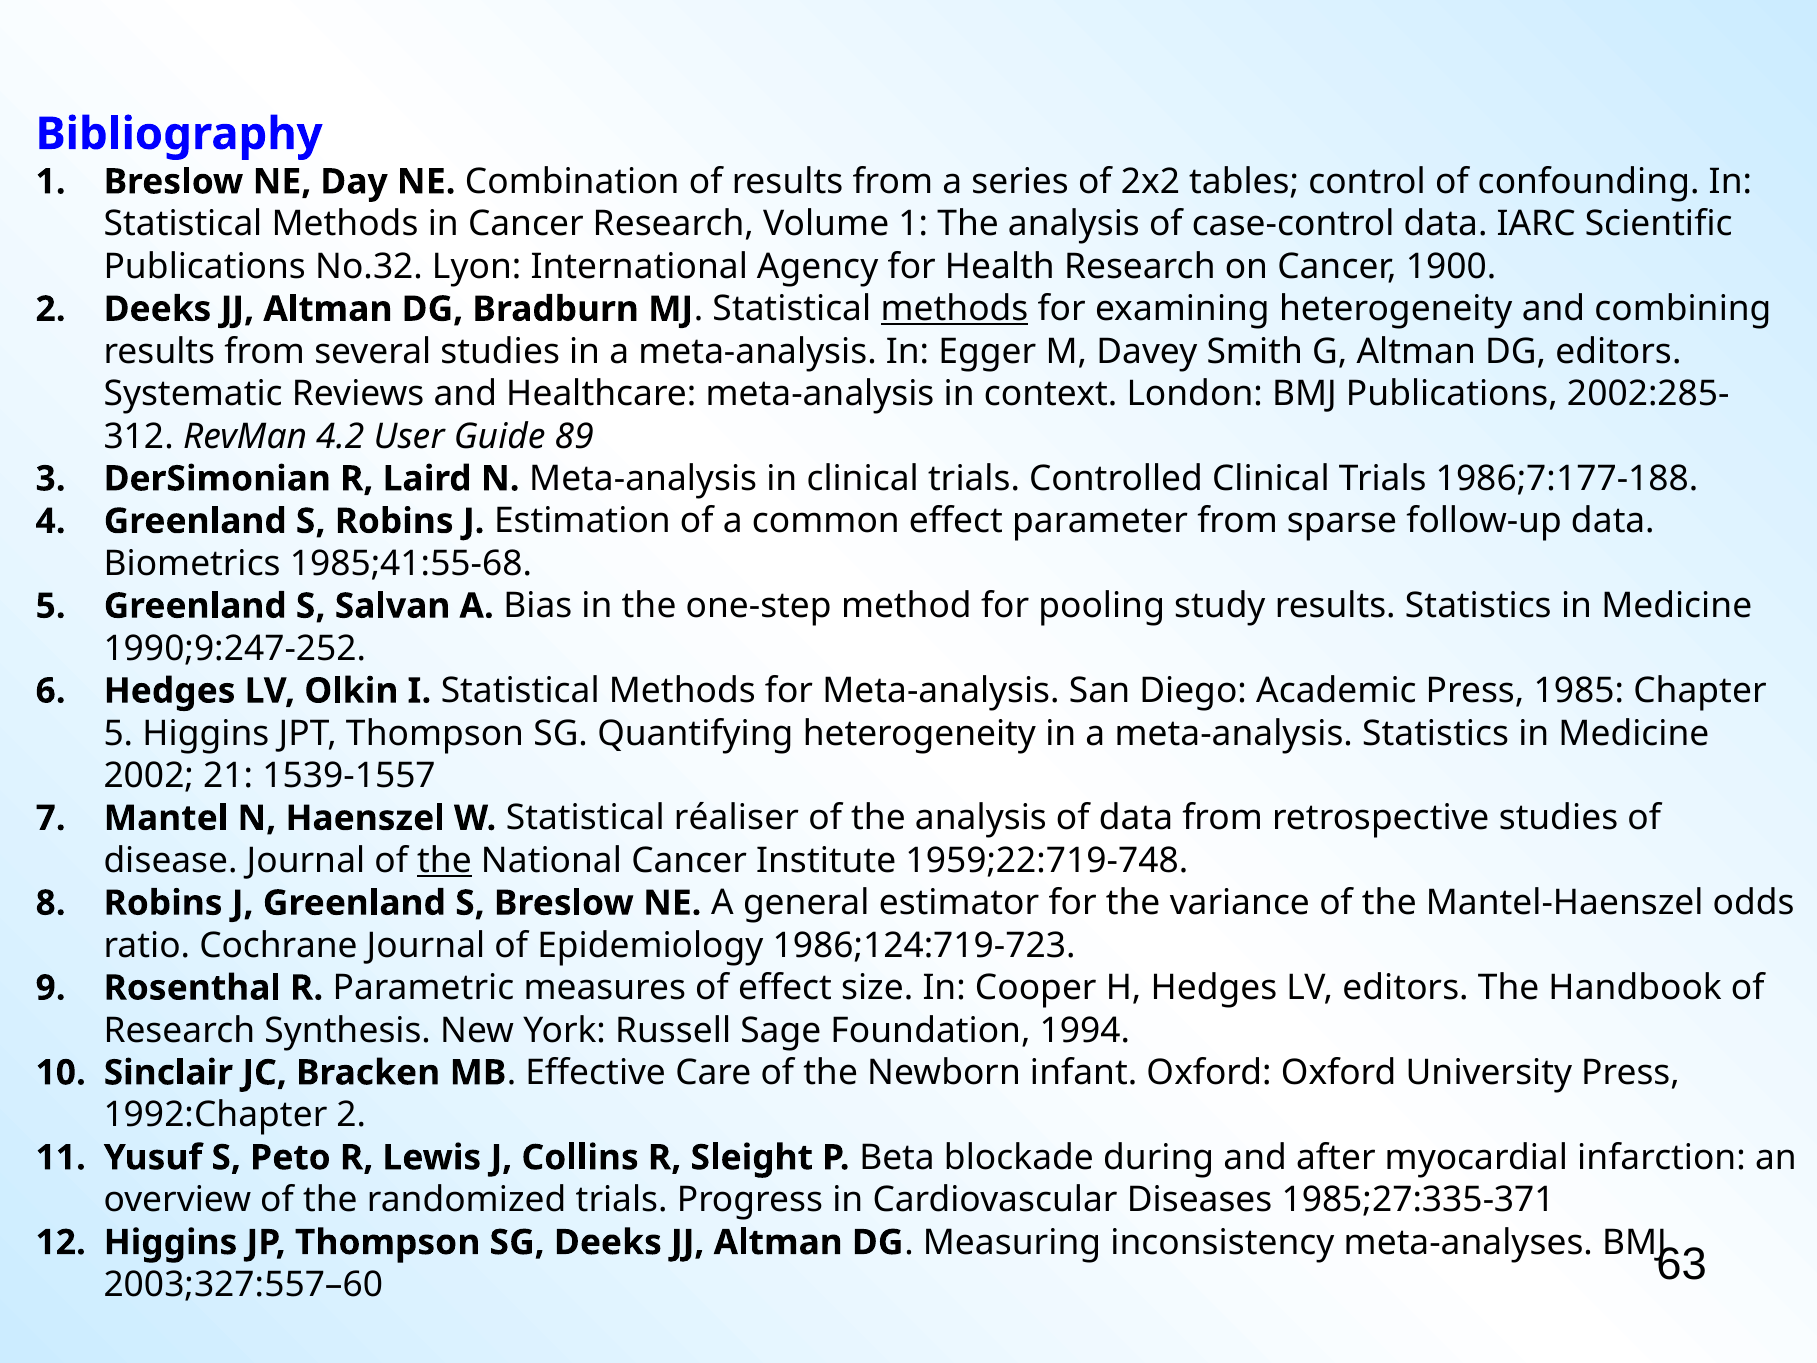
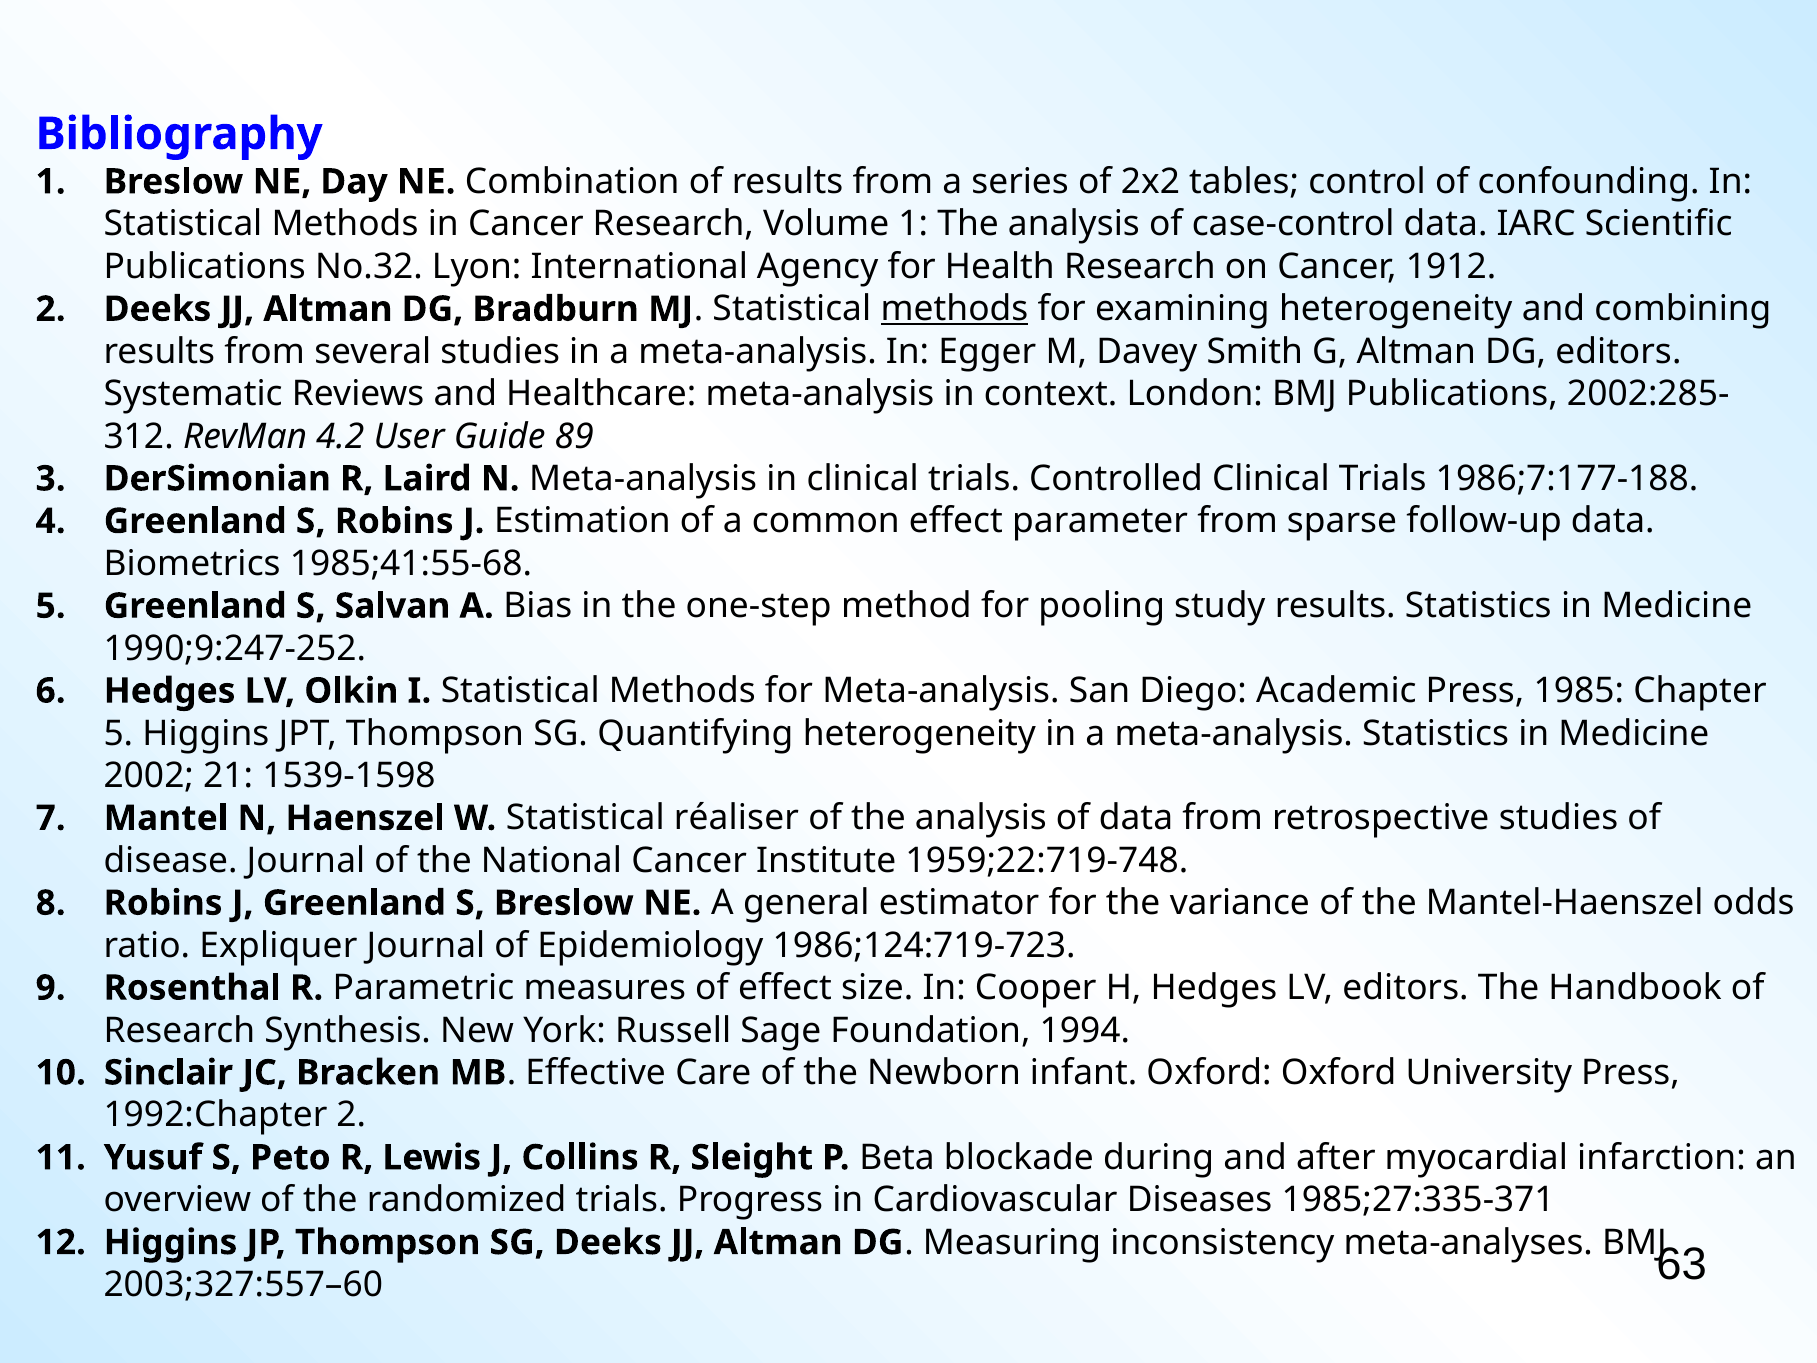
1900: 1900 -> 1912 (1451, 267)
1539-1557: 1539-1557 -> 1539-1598 (349, 776)
the underline: present -> none (444, 860)
Cochrane: Cochrane -> Expliquer (278, 945)
